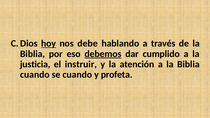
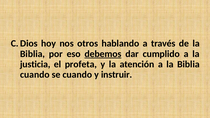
hoy underline: present -> none (49, 44)
debe: debe -> otros (88, 44)
instruir: instruir -> profeta (81, 64)
profeta: profeta -> instruir (117, 75)
